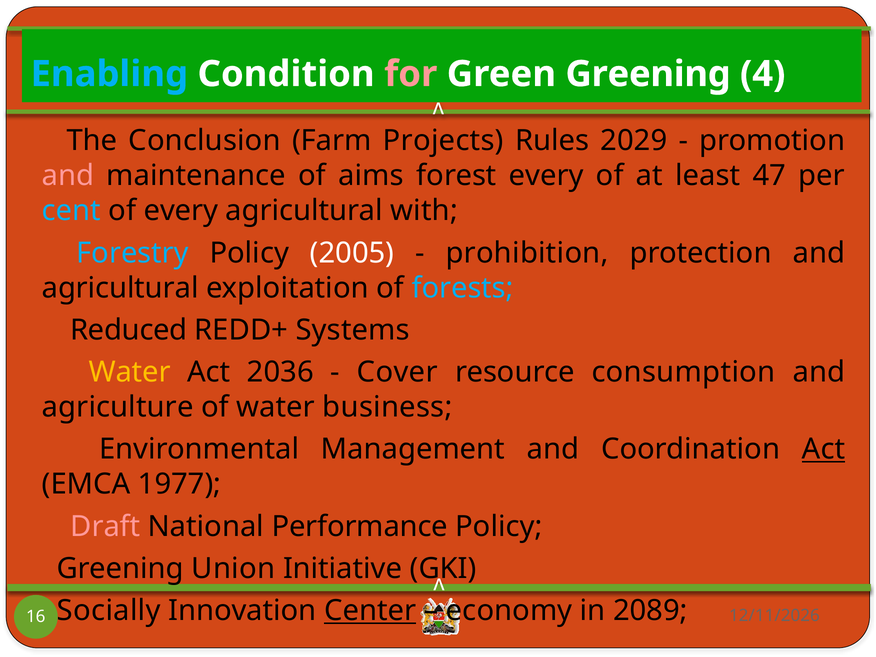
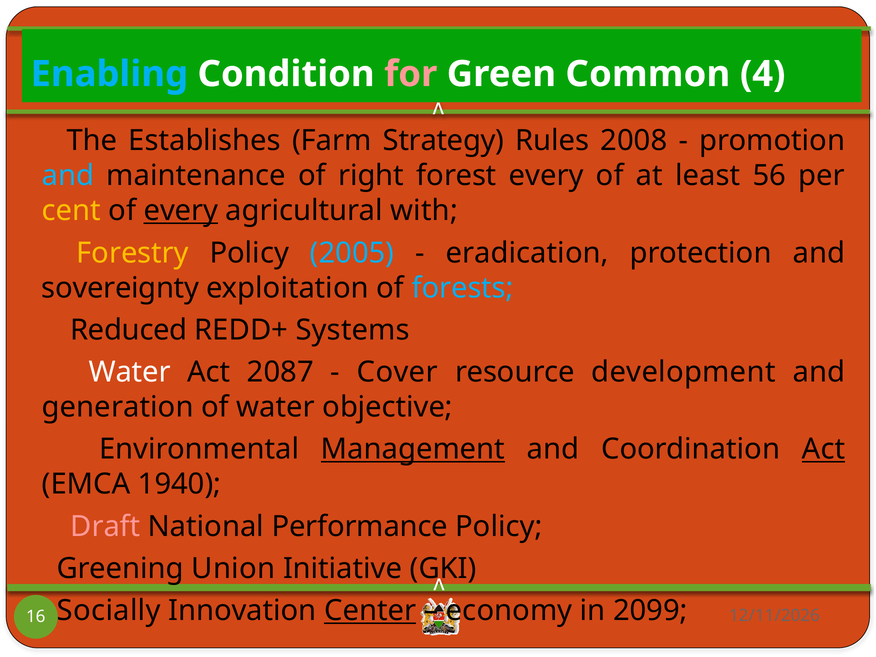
Green Greening: Greening -> Common (648, 74)
Conclusion: Conclusion -> Establishes (205, 141)
Projects: Projects -> Strategy (444, 141)
2029: 2029 -> 2008 (634, 141)
and colour: pink -> light blue (68, 176)
aims: aims -> right (371, 176)
47: 47 -> 56 (769, 176)
cent colour: light blue -> yellow (71, 211)
every underline: none -> present (181, 211)
Forestry colour: light blue -> yellow (133, 253)
2005 colour: white -> light blue (352, 253)
prohibition: prohibition -> eradication (527, 253)
agricultural: agricultural -> sovereignty (120, 288)
Water colour: yellow -> white (130, 372)
2036: 2036 -> 2087 (280, 372)
consumption: consumption -> development (683, 372)
agriculture: agriculture -> generation (118, 407)
business: business -> objective (388, 407)
Management underline: none -> present (413, 449)
1977: 1977 -> 1940 (180, 484)
2089: 2089 -> 2099 (650, 611)
